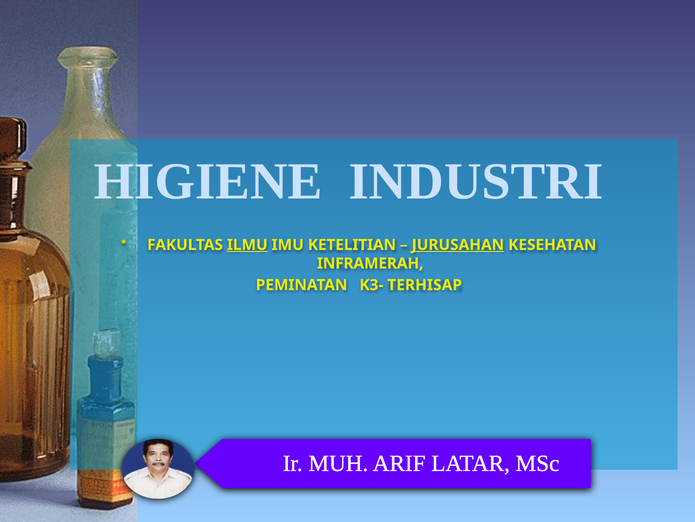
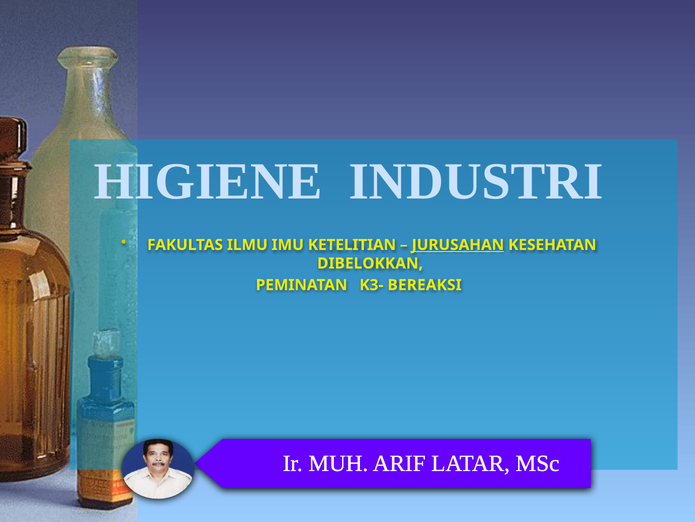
ILMU underline: present -> none (247, 245)
INFRAMERAH: INFRAMERAH -> DIBELOKKAN (370, 263)
TERHISAP: TERHISAP -> BEREAKSI (425, 285)
